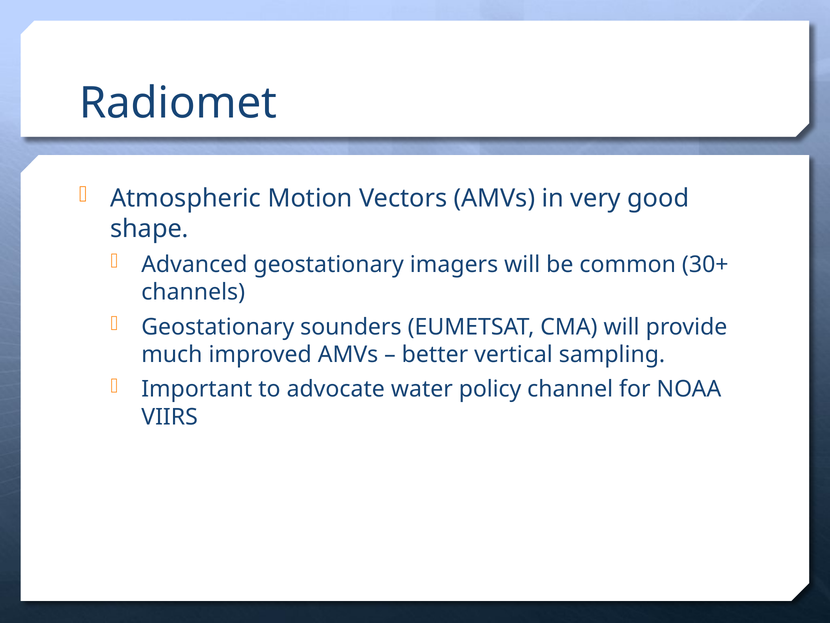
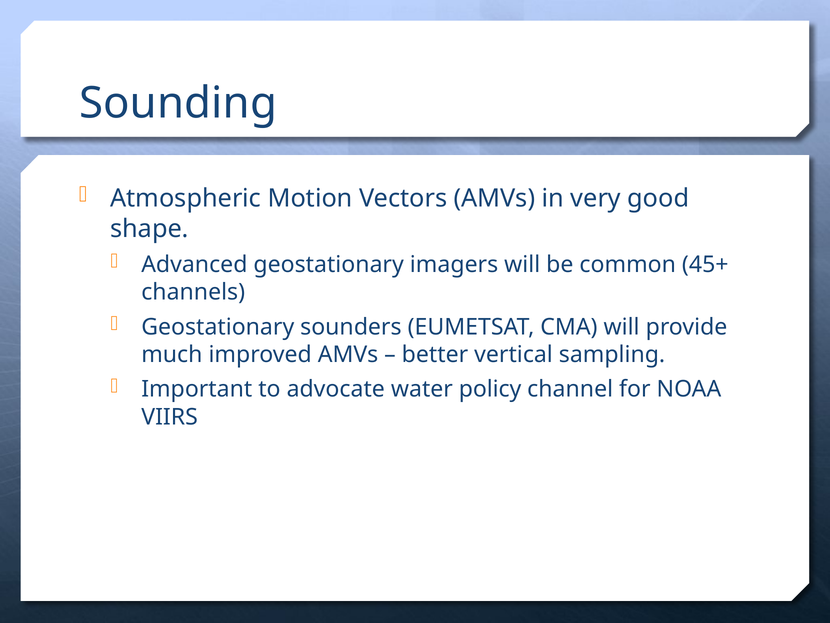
Radiomet: Radiomet -> Sounding (178, 103)
30+: 30+ -> 45+ (705, 264)
